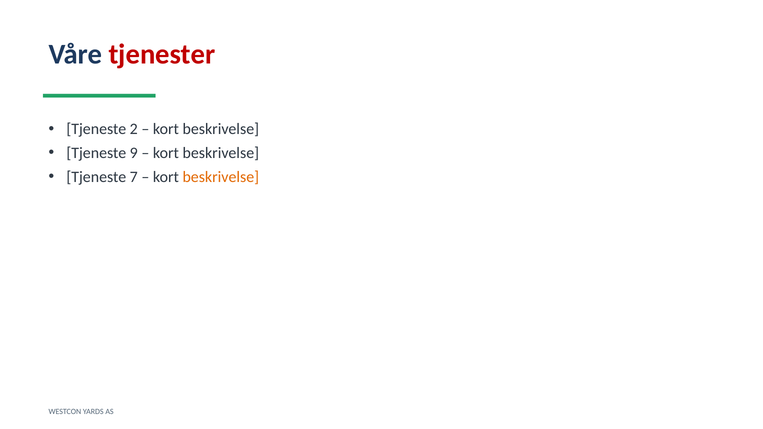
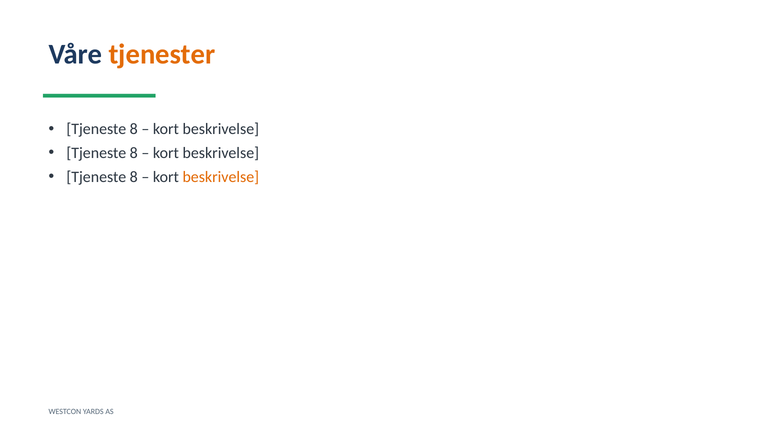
tjenester colour: red -> orange (162, 54)
2: 2 -> 8 (134, 129)
9: 9 -> 8 (134, 153)
7: 7 -> 8 (134, 177)
